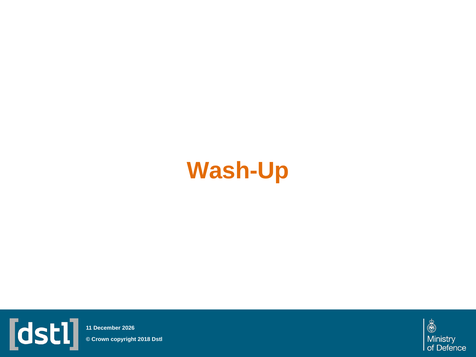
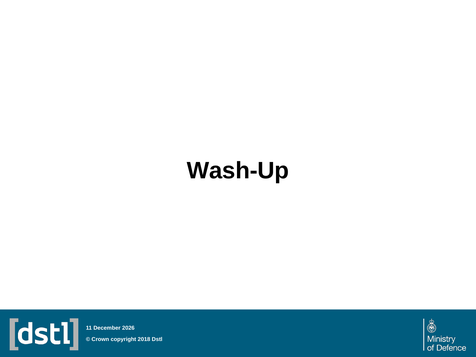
Wash-Up colour: orange -> black (238, 170)
